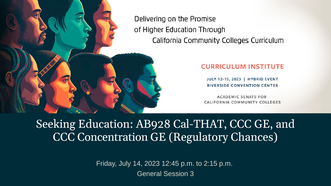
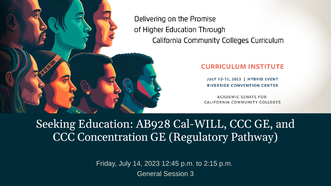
Cal-THAT: Cal-THAT -> Cal-WILL (200, 124)
Chances: Chances -> Pathway (254, 137)
